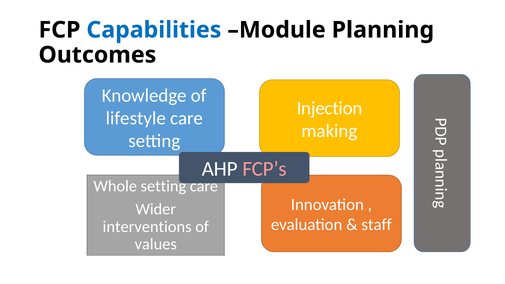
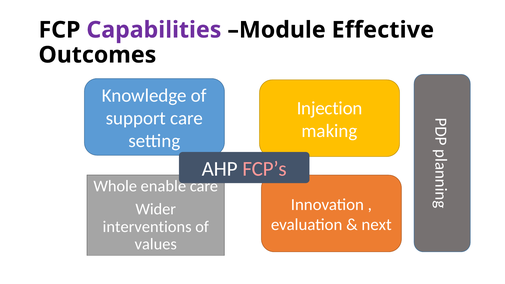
Capabilities colour: blue -> purple (154, 30)
Planning: Planning -> Effective (383, 30)
lifestyle: lifestyle -> support (136, 118)
Whole setting: setting -> enable (163, 186)
staff: staff -> next (377, 225)
